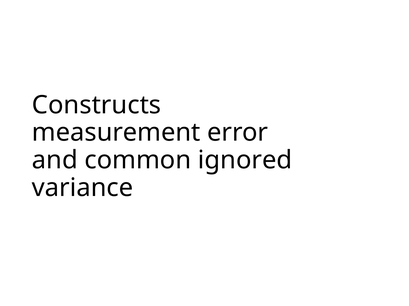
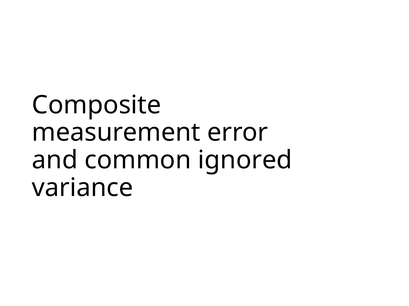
Constructs: Constructs -> Composite (97, 105)
